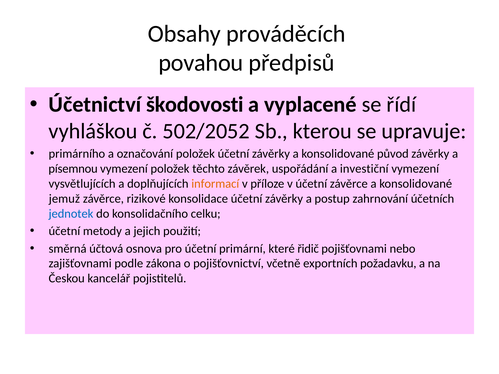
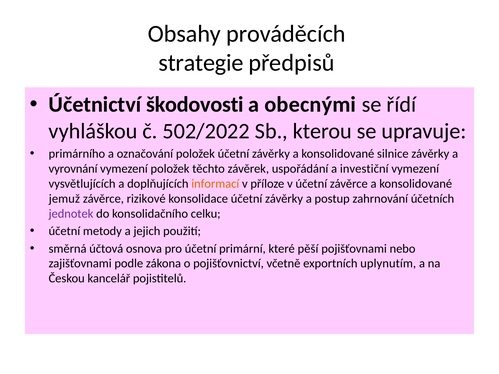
povahou: povahou -> strategie (201, 63)
vyplacené: vyplacené -> obecnými (310, 105)
502/2052: 502/2052 -> 502/2022 (206, 131)
původ: původ -> silnice (393, 154)
písemnou: písemnou -> vyrovnání (73, 169)
jednotek colour: blue -> purple (71, 214)
řidič: řidič -> pěší (308, 249)
požadavku: požadavku -> uplynutím (388, 264)
